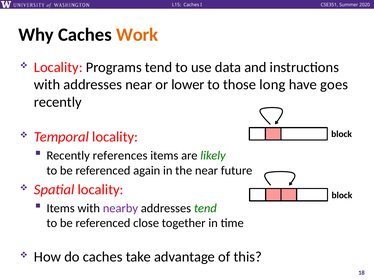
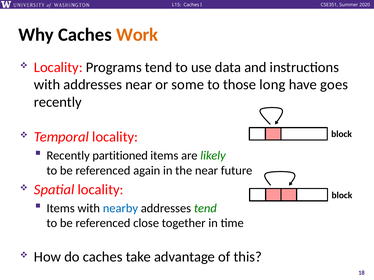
lower: lower -> some (188, 85)
references: references -> partitioned (120, 156)
nearby colour: purple -> blue (120, 209)
